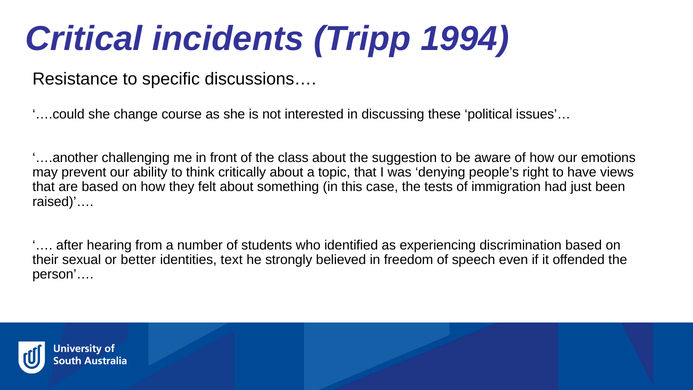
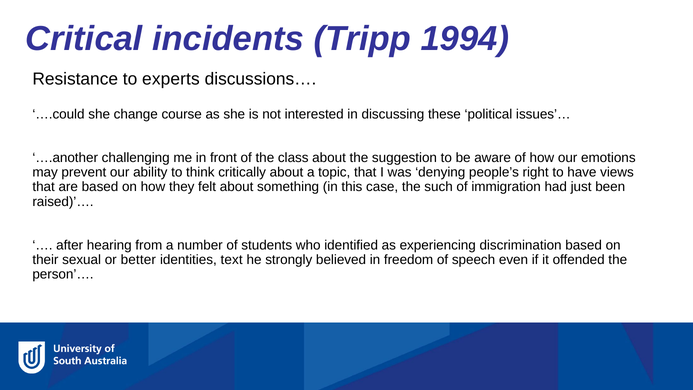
specific: specific -> experts (171, 79)
tests: tests -> such (439, 187)
